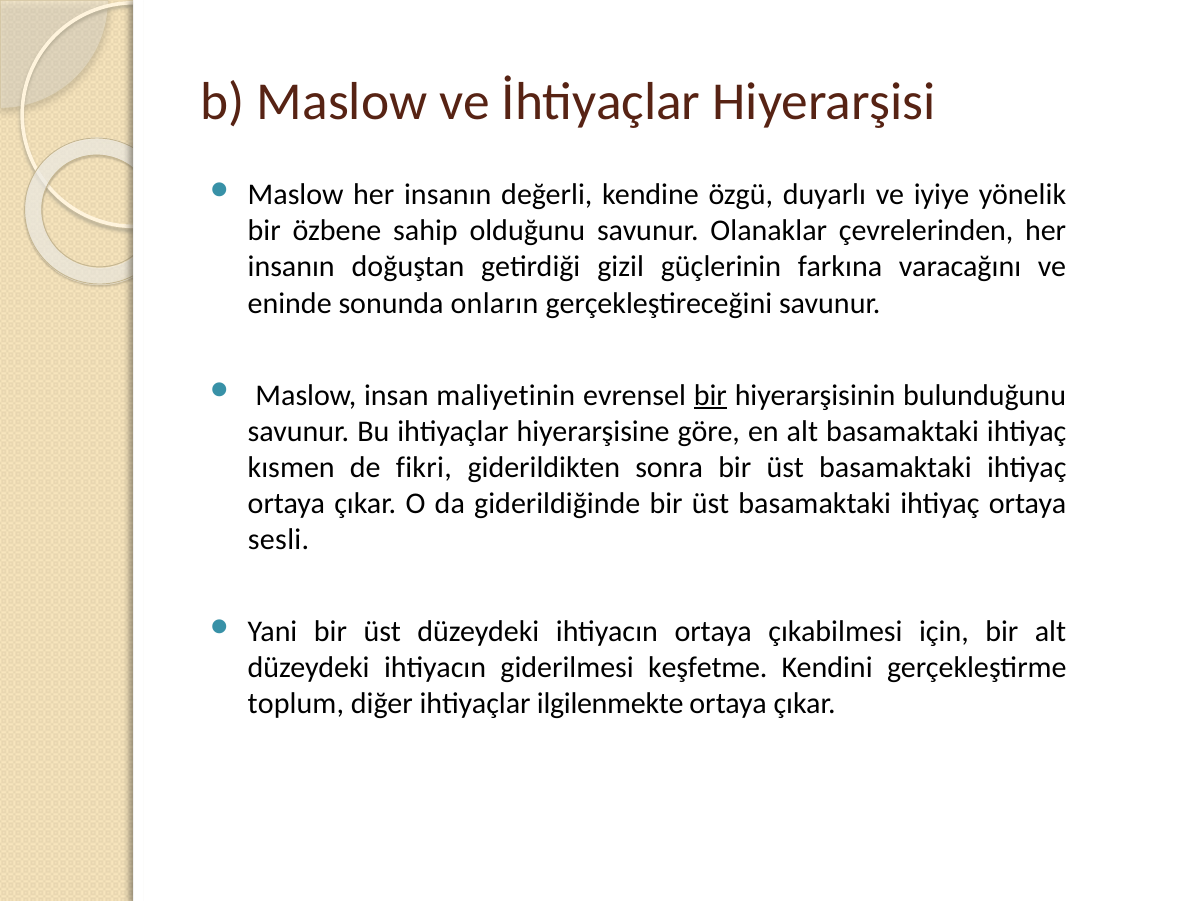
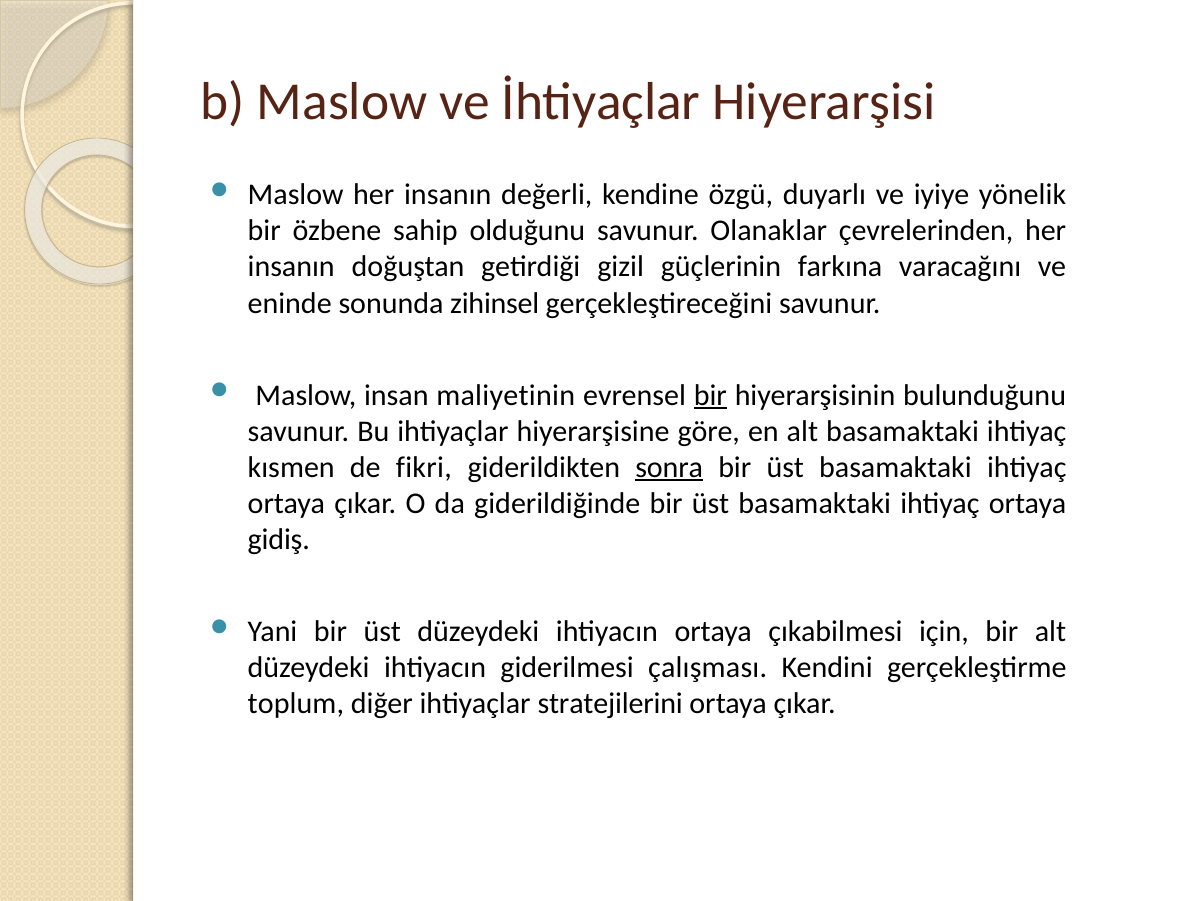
onların: onların -> zihinsel (495, 303)
sonra underline: none -> present (669, 468)
sesli: sesli -> gidiş (279, 540)
keşfetme: keşfetme -> çalışması (708, 668)
ilgilenmekte: ilgilenmekte -> stratejilerini (610, 704)
